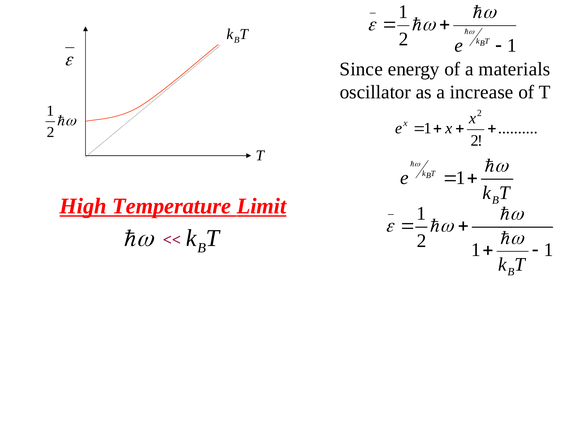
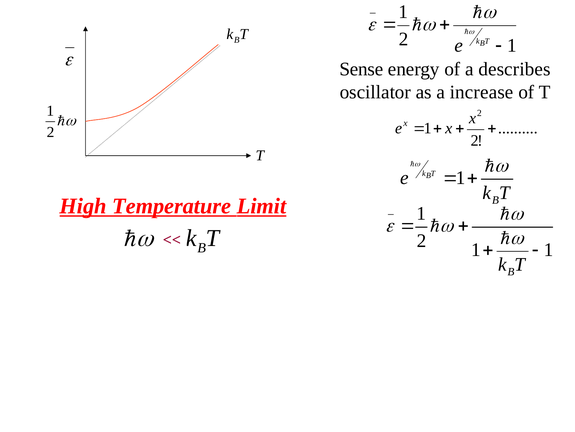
Since: Since -> Sense (361, 69)
materials: materials -> describes (515, 69)
